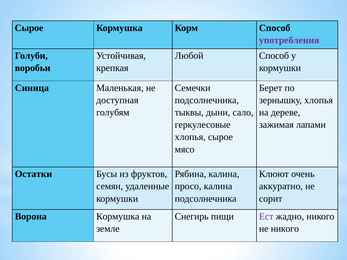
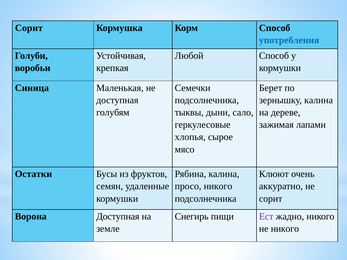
Сырое: Сырое -> Сорит (29, 28)
употребления colour: purple -> blue (289, 40)
зернышку хлопья: хлопья -> калина (319, 100)
просо калина: калина -> никого (218, 186)
Ворона Кормушка: Кормушка -> Доступная (118, 217)
